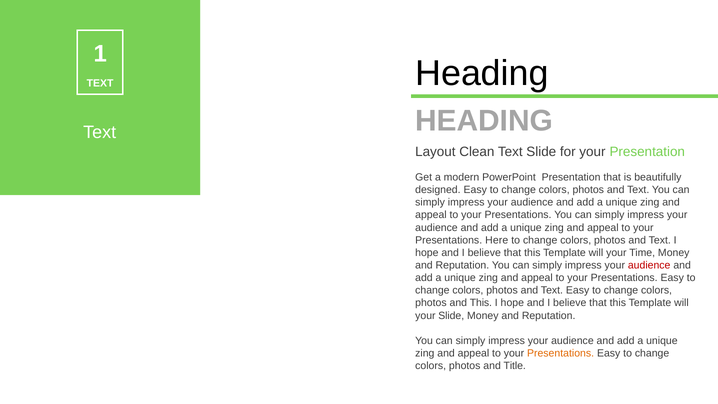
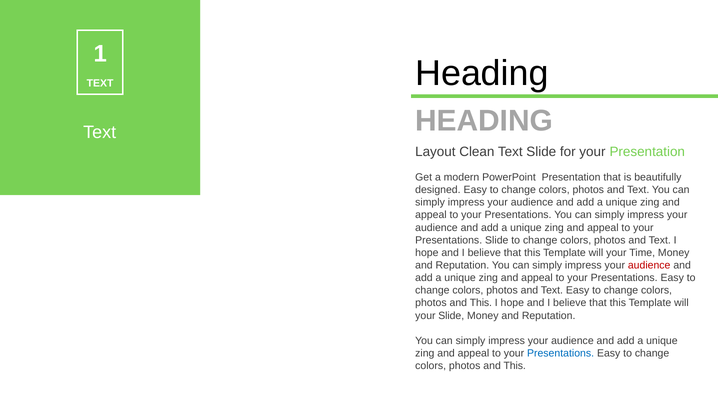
Presentations Here: Here -> Slide (497, 240)
Presentations colour: orange -> blue (561, 353)
Title: Title -> This (515, 366)
